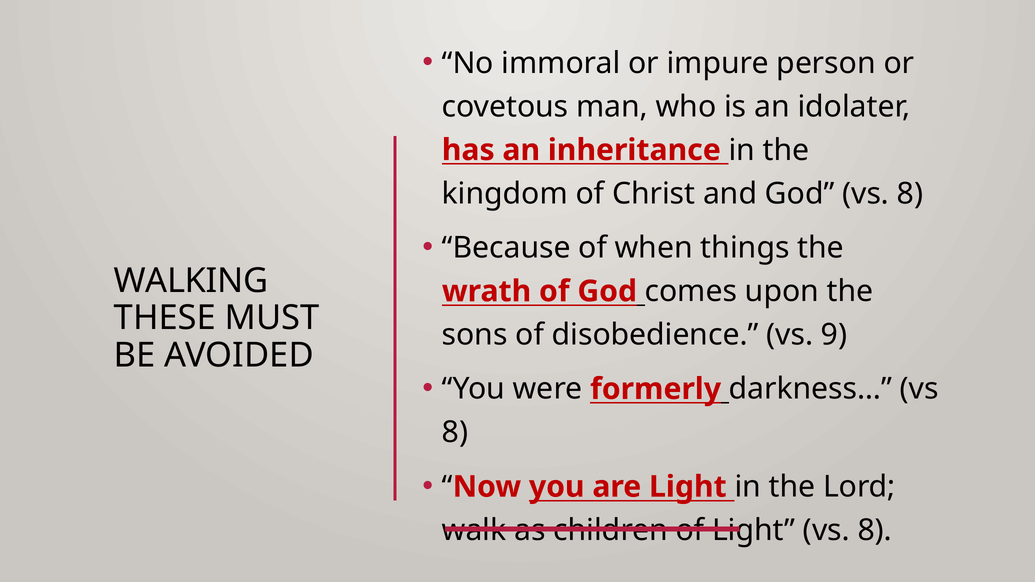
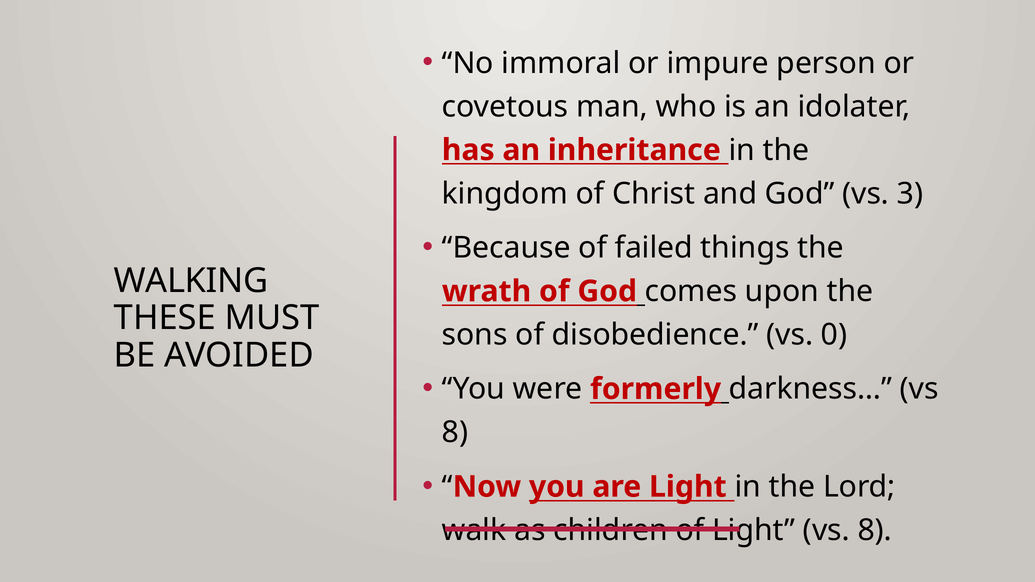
God vs 8: 8 -> 3 (910, 194)
when: when -> failed (654, 248)
9: 9 -> 0 (834, 335)
